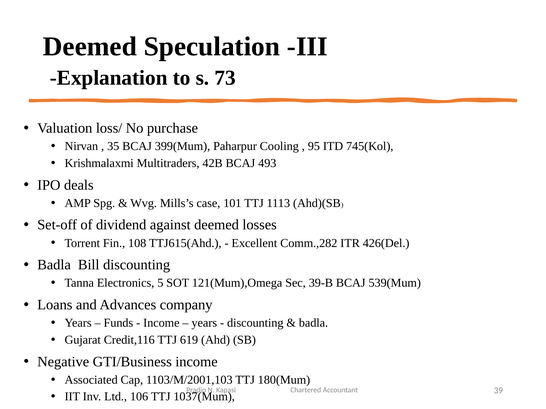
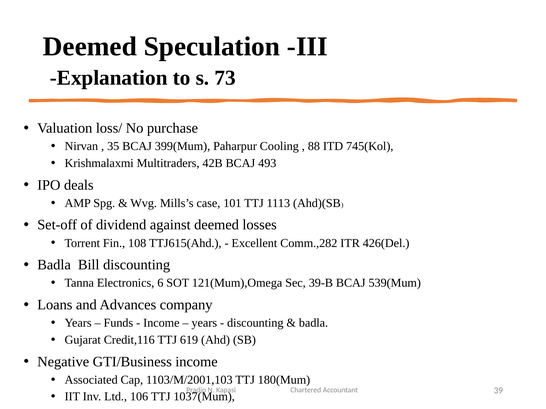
95: 95 -> 88 (314, 146)
5: 5 -> 6 (160, 283)
